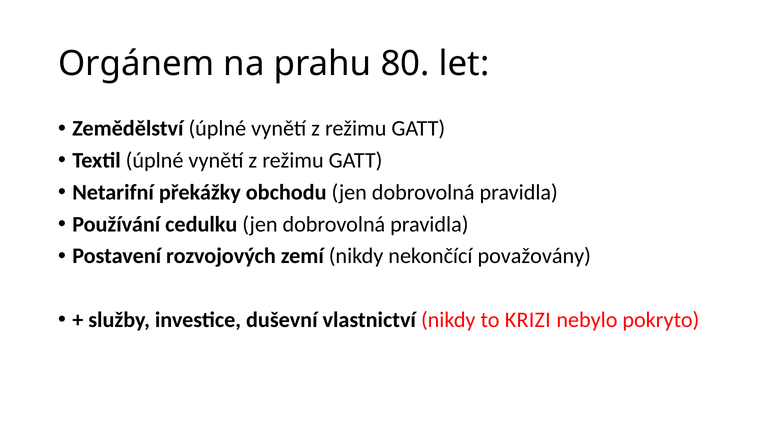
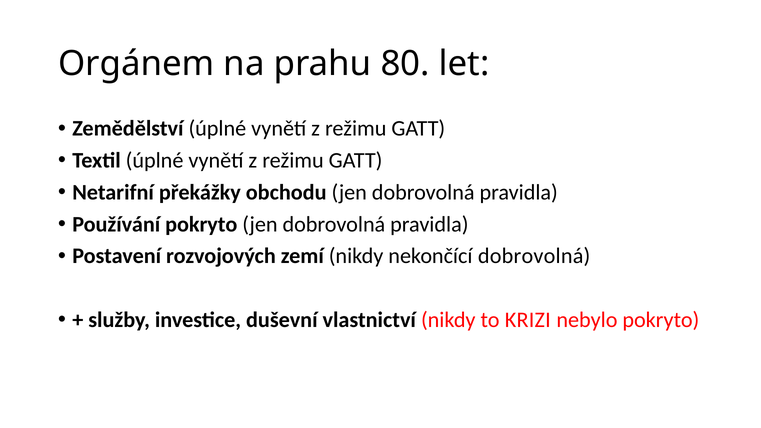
Používání cedulku: cedulku -> pokryto (201, 224)
nekončící považovány: považovány -> dobrovolná (534, 256)
